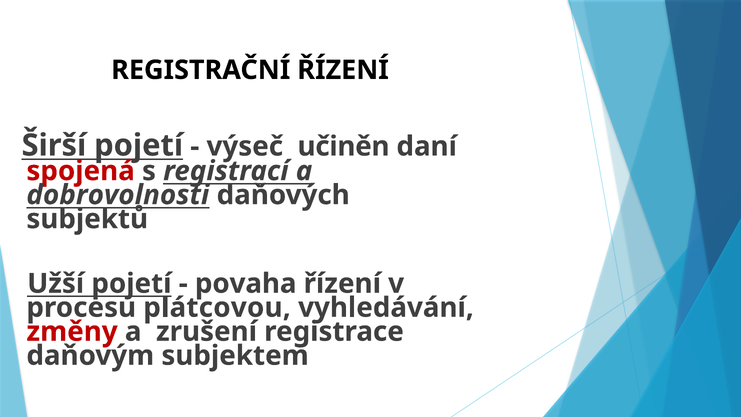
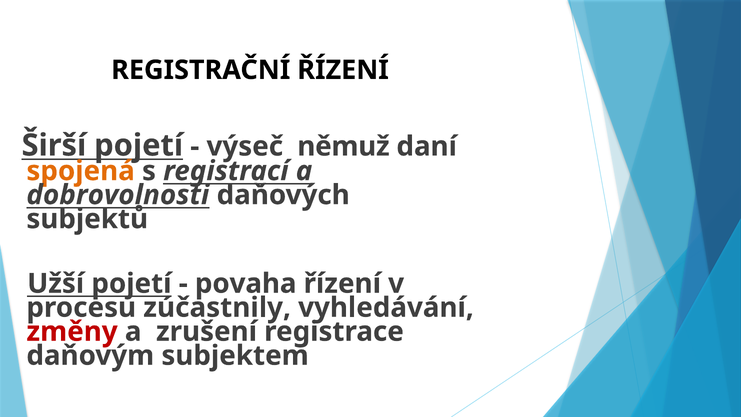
učiněn: učiněn -> němuž (344, 146)
spojená colour: red -> orange (81, 171)
plátcovou: plátcovou -> zúčastnily (217, 307)
